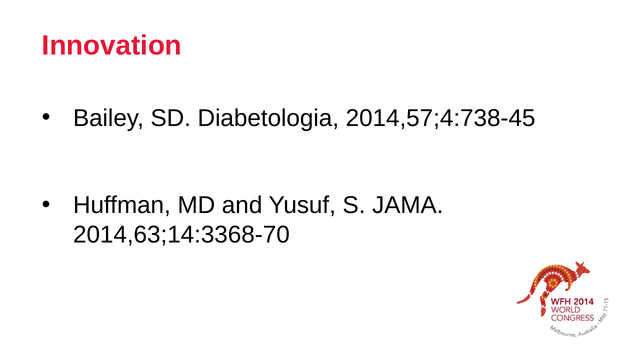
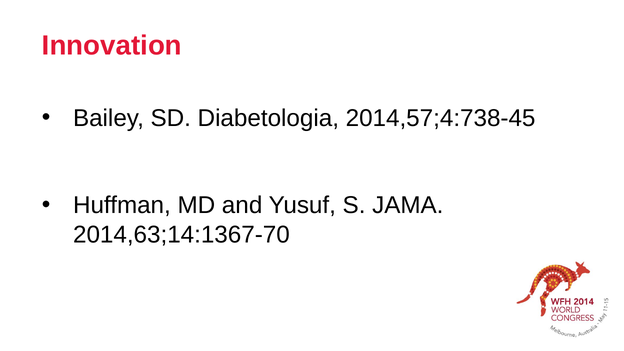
2014,63;14:3368-70: 2014,63;14:3368-70 -> 2014,63;14:1367-70 (181, 235)
